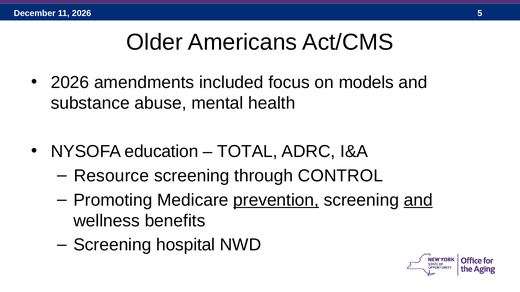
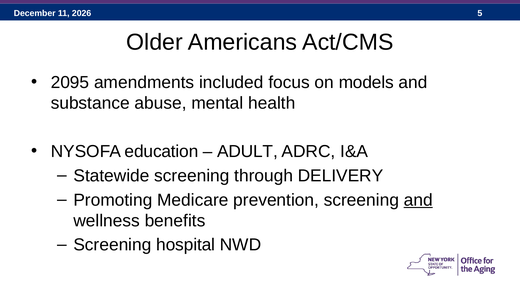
2026: 2026 -> 2095 (70, 82)
TOTAL: TOTAL -> ADULT (247, 152)
Resource: Resource -> Statewide (112, 176)
CONTROL: CONTROL -> DELIVERY (341, 176)
prevention underline: present -> none (276, 200)
